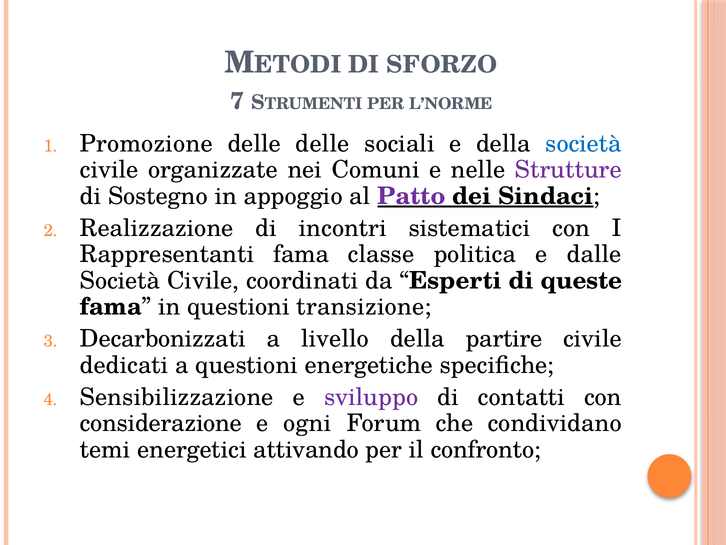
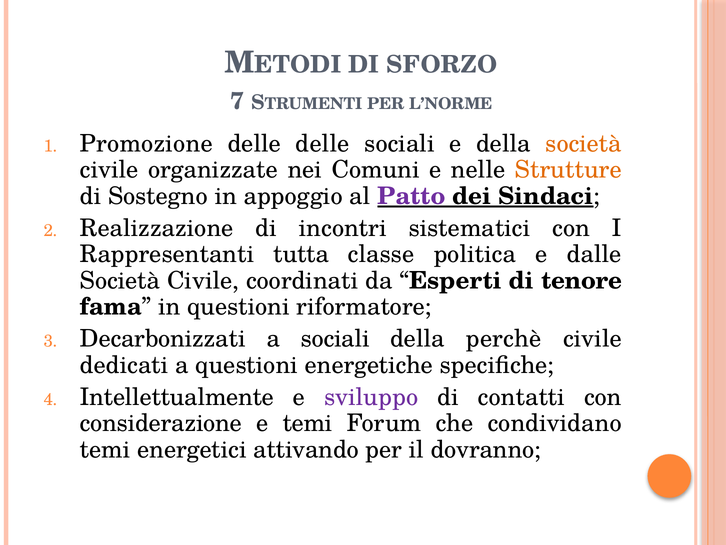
società colour: blue -> orange (584, 144)
Strutture colour: purple -> orange (568, 170)
Rappresentanti fama: fama -> tutta (301, 254)
queste: queste -> tenore (582, 280)
transizione: transizione -> riformatore (364, 306)
a livello: livello -> sociali (335, 339)
partire: partire -> perchè (504, 339)
Sensibilizzazione: Sensibilizzazione -> Intellettualmente (177, 397)
e ogni: ogni -> temi (308, 423)
confronto: confronto -> dovranno (486, 449)
